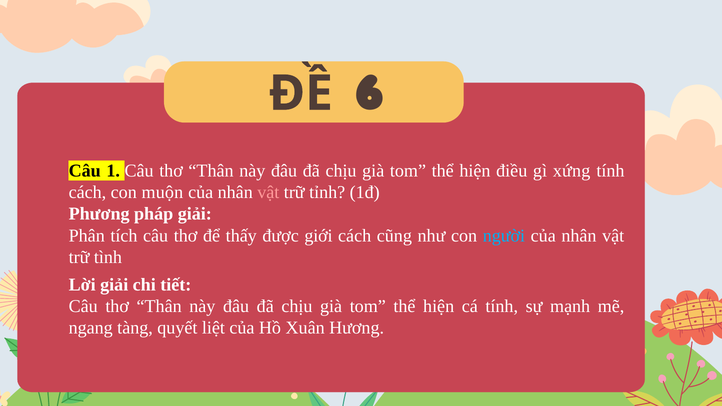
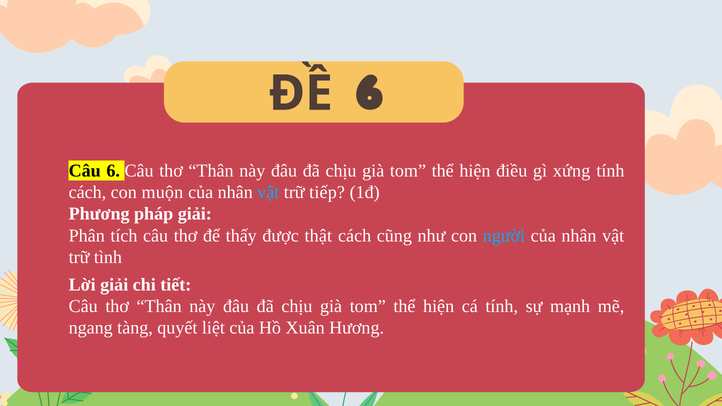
Câu 1: 1 -> 6 (113, 171)
vật colour: pink -> light blue (268, 192)
tỉnh: tỉnh -> tiếp (327, 192)
giới: giới -> thật (318, 236)
